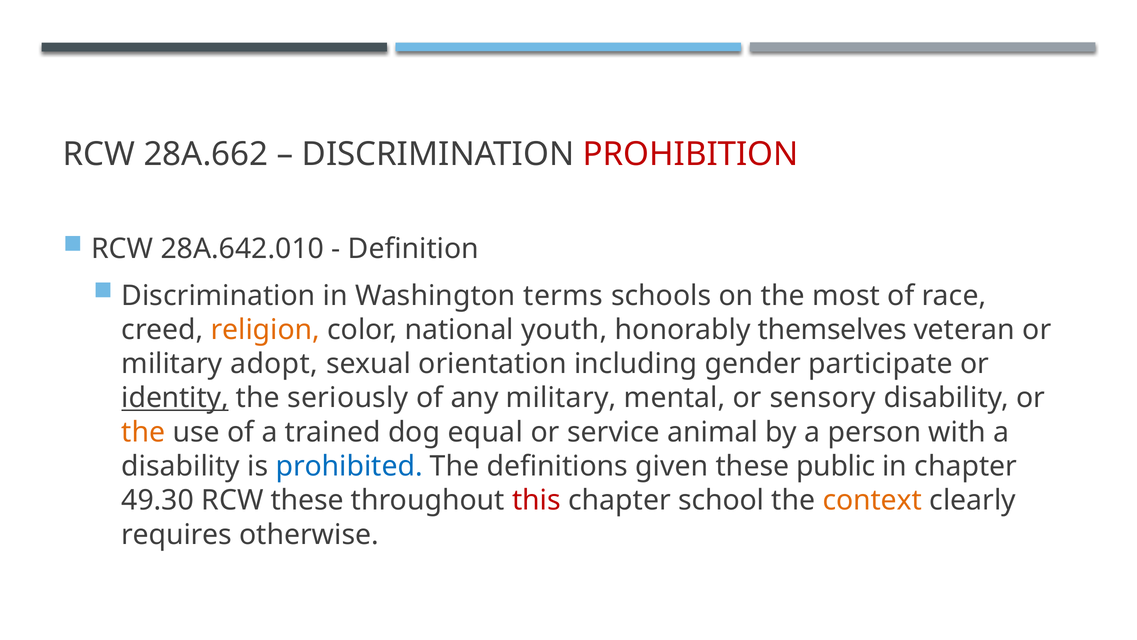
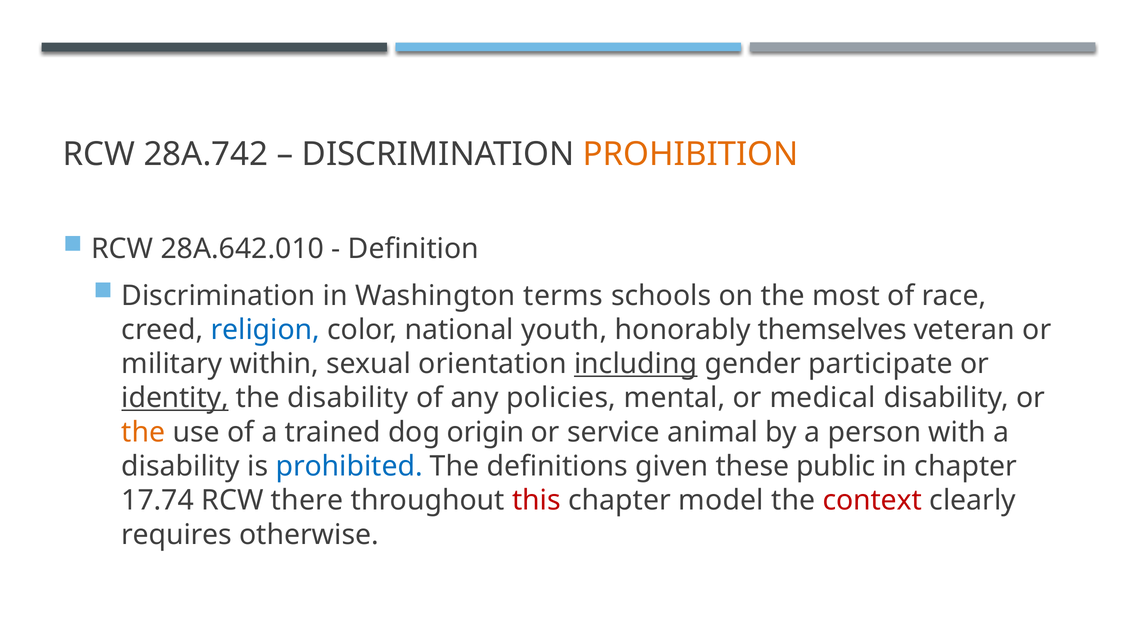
28A.662: 28A.662 -> 28A.742 (206, 154)
PROHIBITION colour: red -> orange (691, 154)
religion colour: orange -> blue (265, 330)
adopt: adopt -> within (274, 364)
including underline: none -> present (636, 364)
the seriously: seriously -> disability (348, 398)
any military: military -> policies (561, 398)
sensory: sensory -> medical (823, 398)
equal: equal -> origin (486, 432)
49.30: 49.30 -> 17.74 (158, 500)
RCW these: these -> there (307, 500)
school: school -> model (721, 500)
context colour: orange -> red (872, 500)
